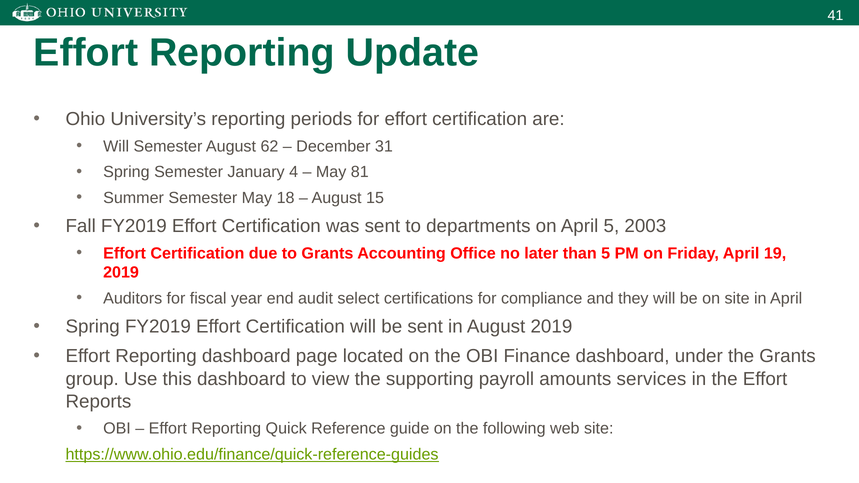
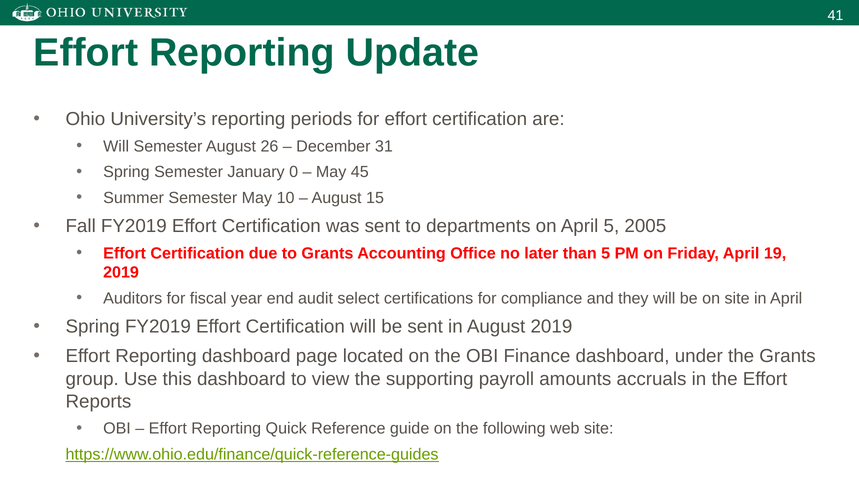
62: 62 -> 26 (269, 146)
4: 4 -> 0 (294, 172)
81: 81 -> 45 (360, 172)
18: 18 -> 10 (286, 198)
2003: 2003 -> 2005 (645, 226)
services: services -> accruals (652, 379)
